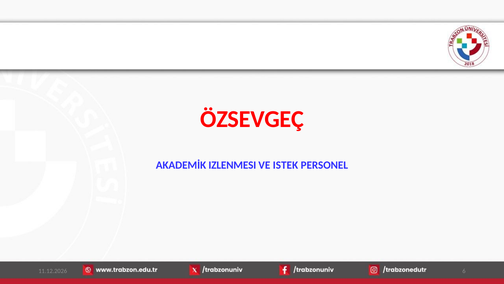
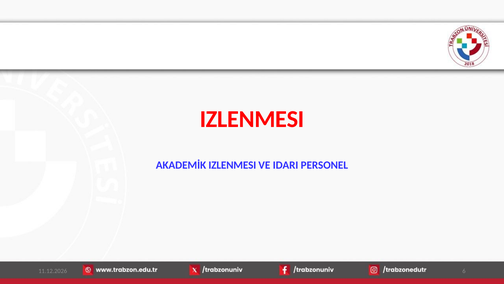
ÖZSEVGEÇ: ÖZSEVGEÇ -> IZLENMESI (252, 119)
ISTEK: ISTEK -> IDARI (286, 165)
